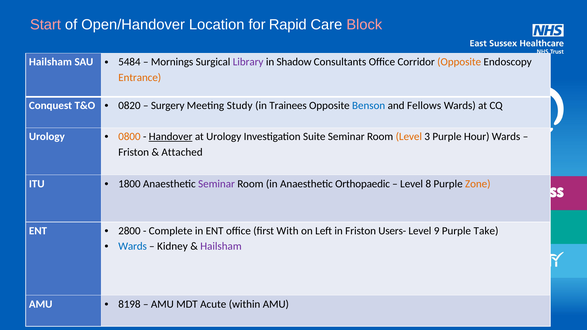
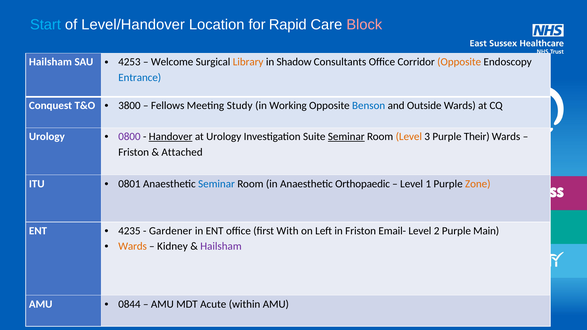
Start colour: pink -> light blue (45, 25)
Open/Handover: Open/Handover -> Level/Handover (133, 25)
5484: 5484 -> 4253 (129, 62)
Mornings: Mornings -> Welcome (172, 62)
Library colour: purple -> orange (248, 62)
Entrance colour: orange -> blue (140, 77)
0820: 0820 -> 3800 (129, 106)
Surgery: Surgery -> Fellows (168, 106)
Trainees: Trainees -> Working (288, 106)
Fellows: Fellows -> Outside (424, 106)
0800 colour: orange -> purple (129, 137)
Seminar underline: none -> present (346, 137)
Hour: Hour -> Their (477, 137)
1800: 1800 -> 0801 (129, 184)
Seminar colour: purple -> blue (217, 184)
8: 8 -> 1 (428, 184)
2800: 2800 -> 4235 (129, 231)
Complete: Complete -> Gardener (171, 231)
Users-: Users- -> Email- (392, 231)
9: 9 -> 2 (437, 231)
Take: Take -> Main (486, 231)
Wards colour: blue -> orange (133, 246)
8198: 8198 -> 0844 (129, 304)
